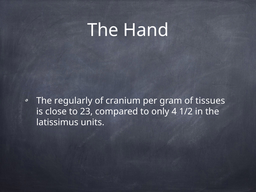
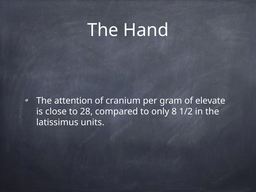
regularly: regularly -> attention (73, 101)
tissues: tissues -> elevate (210, 101)
23: 23 -> 28 (86, 112)
4: 4 -> 8 (174, 112)
